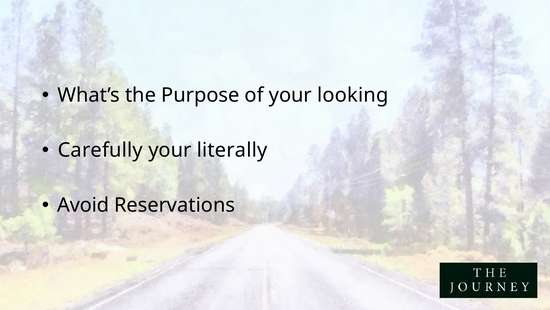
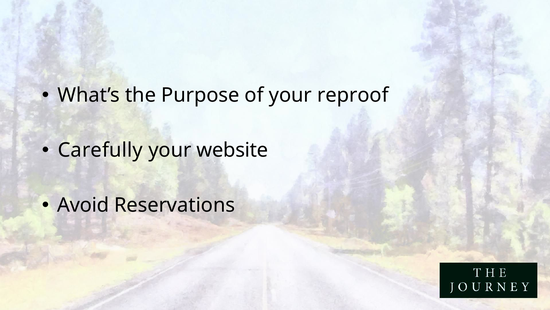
looking: looking -> reproof (353, 95)
literally: literally -> website (232, 150)
